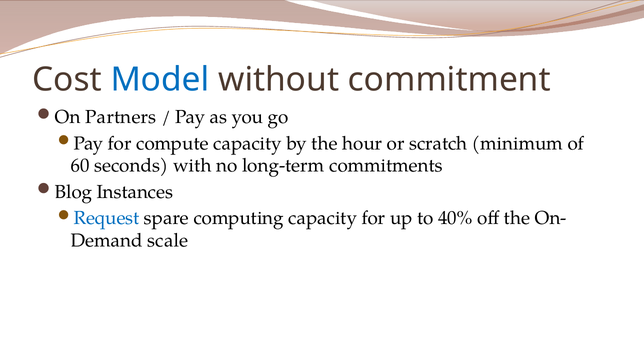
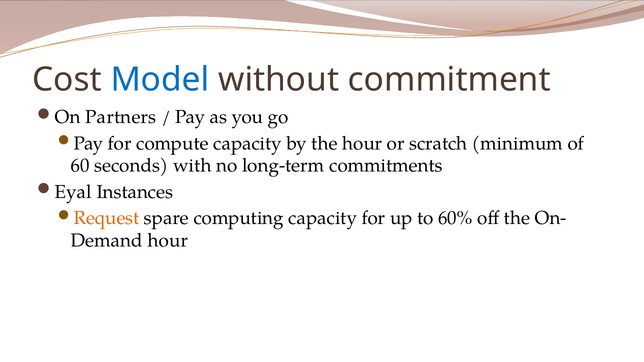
Blog: Blog -> Eyal (73, 192)
Request colour: blue -> orange (107, 218)
40%: 40% -> 60% (455, 218)
Demand scale: scale -> hour (168, 241)
